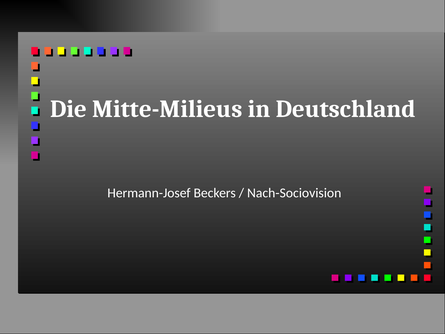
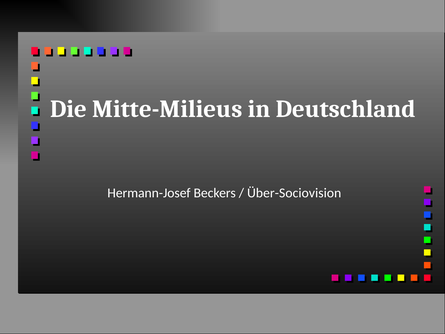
Nach-Sociovision: Nach-Sociovision -> Über-Sociovision (294, 193)
